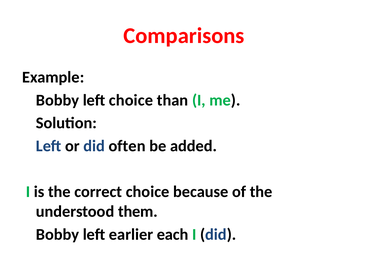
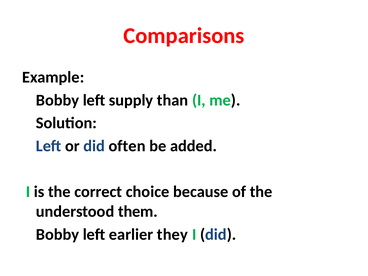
left choice: choice -> supply (131, 100)
each: each -> they (172, 234)
